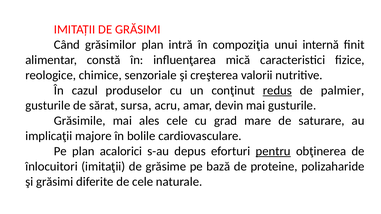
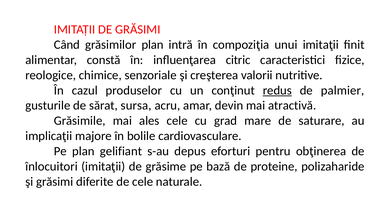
unui internă: internă -> imitaţii (321, 45)
mică: mică -> citric (238, 60)
mai gusturile: gusturile -> atractivă (292, 106)
acalorici: acalorici -> gelifiant (121, 151)
pentru underline: present -> none (273, 151)
